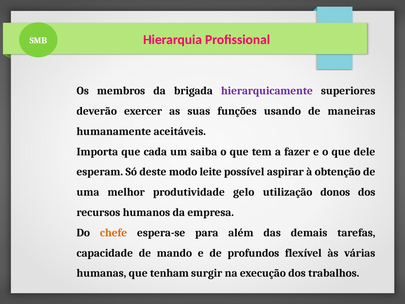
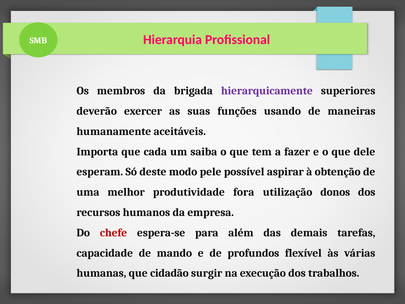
leite: leite -> pele (211, 172)
gelo: gelo -> fora (244, 192)
chefe colour: orange -> red (114, 233)
tenham: tenham -> cidadão (169, 273)
